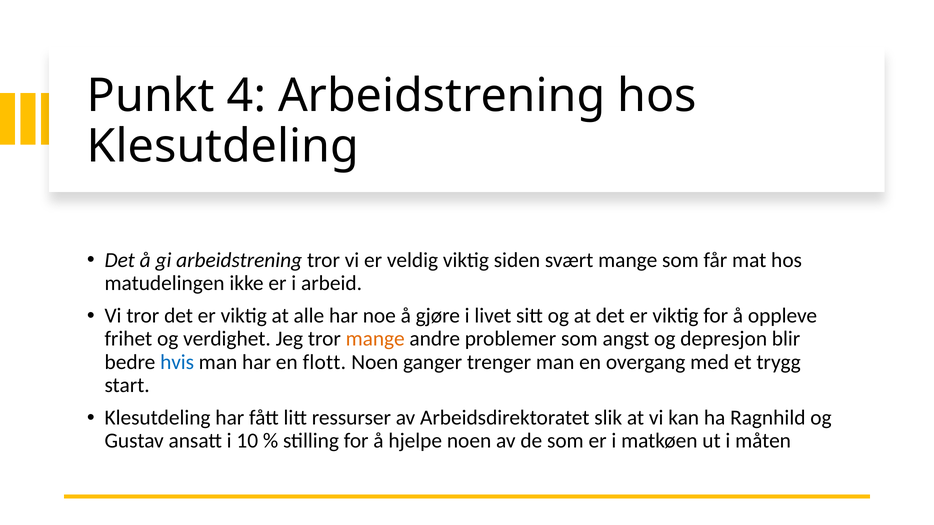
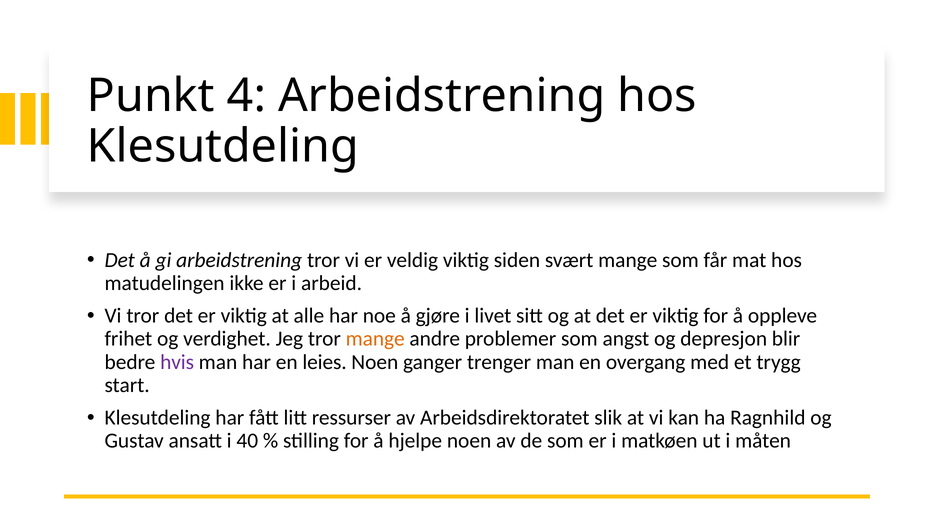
hvis colour: blue -> purple (177, 362)
flott: flott -> leies (325, 362)
10: 10 -> 40 (247, 441)
